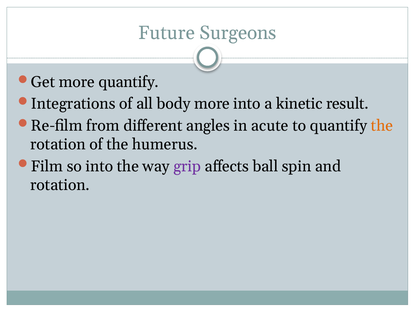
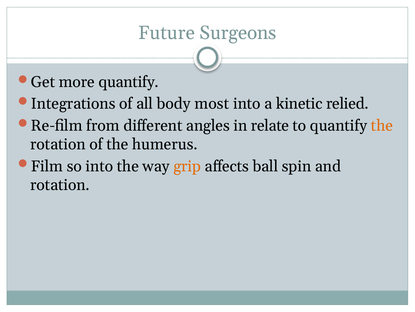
body more: more -> most (212, 104)
result: result -> relied (347, 104)
acute: acute -> relate (270, 125)
grip colour: purple -> orange (187, 166)
